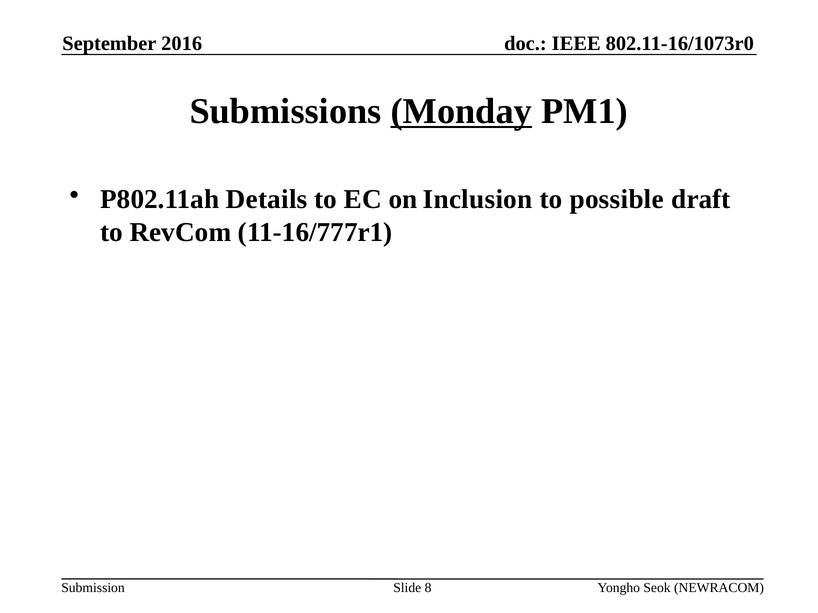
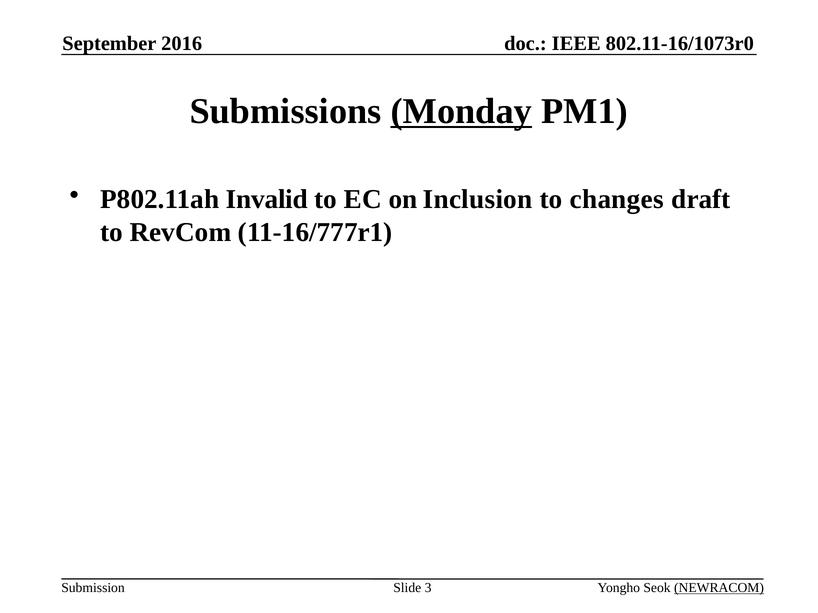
Details: Details -> Invalid (267, 200)
possible: possible -> changes (617, 200)
8: 8 -> 3 (428, 588)
NEWRACOM underline: none -> present (719, 588)
